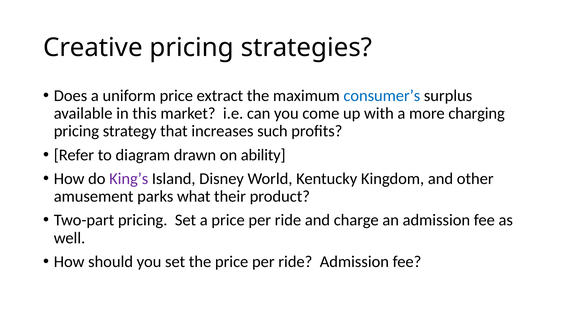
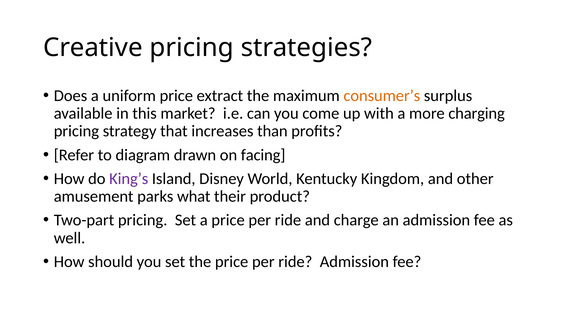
consumer’s colour: blue -> orange (382, 96)
such: such -> than (272, 131)
ability: ability -> facing (263, 155)
